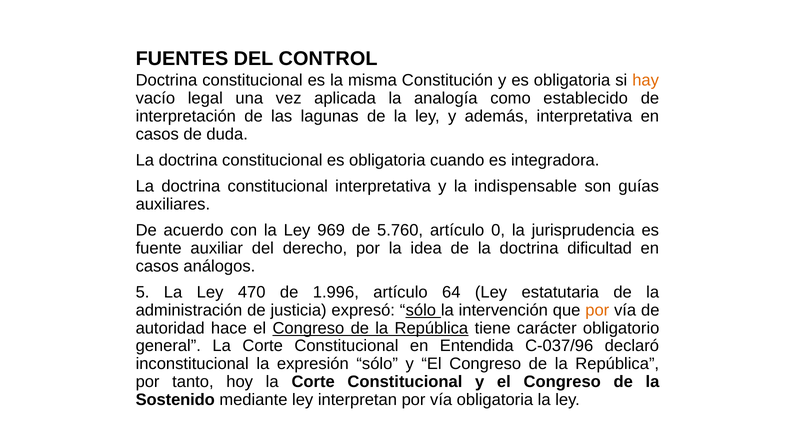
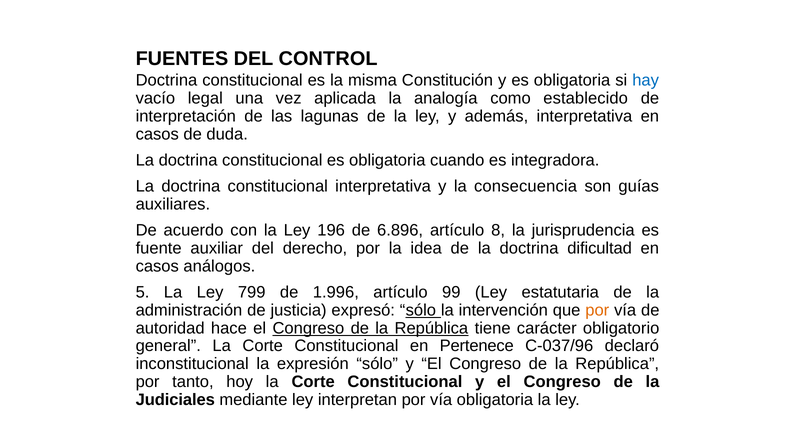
hay colour: orange -> blue (646, 80)
indispensable: indispensable -> consecuencia (526, 186)
969: 969 -> 196 (331, 230)
5.760: 5.760 -> 6.896 (400, 230)
0: 0 -> 8 (498, 230)
470: 470 -> 799 (252, 292)
64: 64 -> 99 (451, 292)
Entendida: Entendida -> Pertenece (477, 346)
Sostenido: Sostenido -> Judiciales (175, 399)
